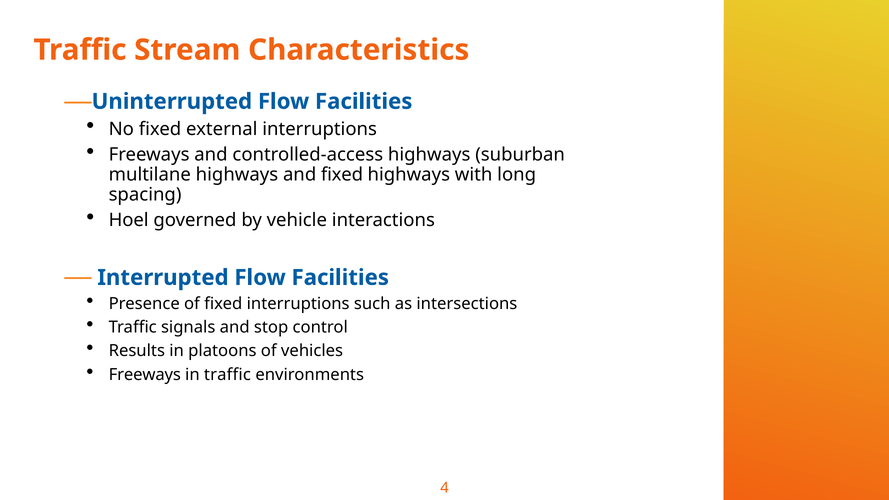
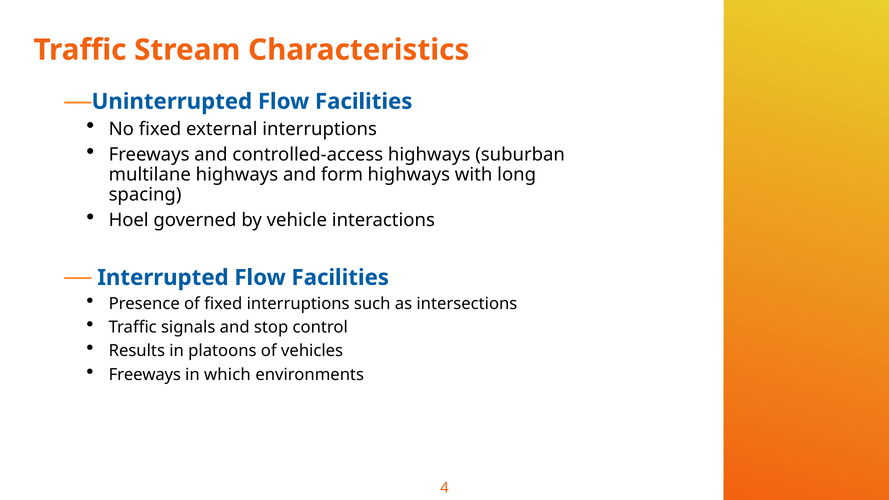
and fixed: fixed -> form (342, 175)
in traffic: traffic -> which (227, 375)
